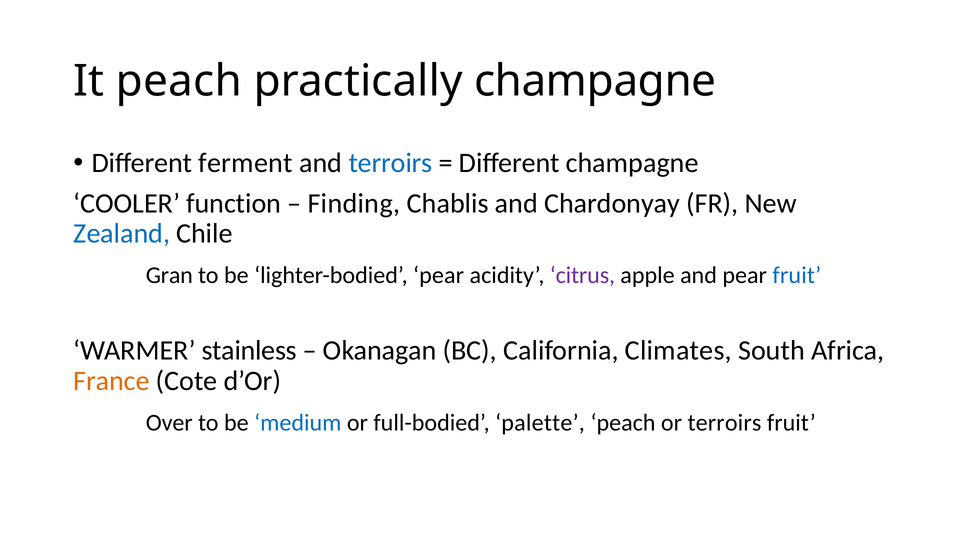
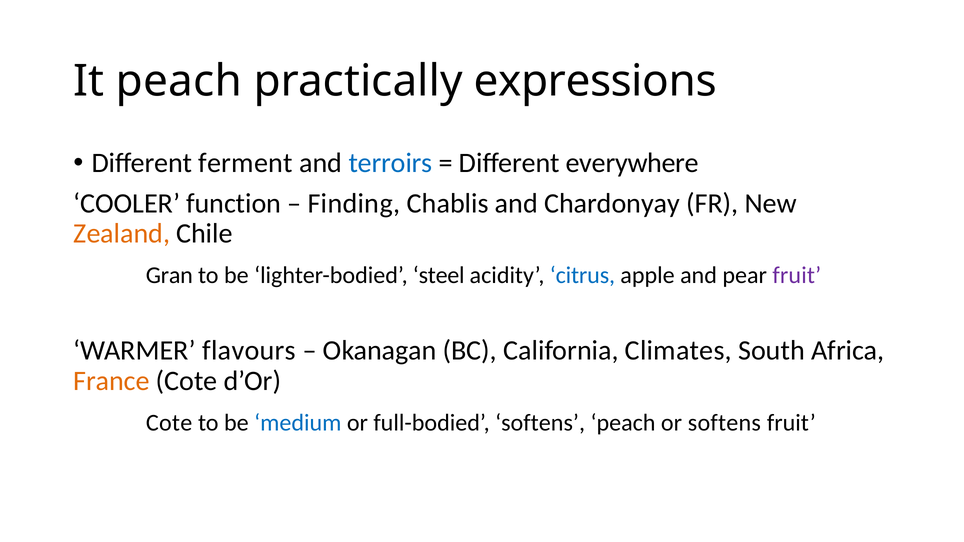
practically champagne: champagne -> expressions (595, 81)
Different champagne: champagne -> everywhere (632, 163)
Zealand colour: blue -> orange (122, 234)
lighter-bodied pear: pear -> steel (439, 276)
citrus colour: purple -> blue (582, 276)
fruit colour: blue -> purple (797, 276)
stainless: stainless -> flavours (249, 351)
Over: Over -> Cote (169, 423)
full-bodied palette: palette -> softens (540, 423)
or terroirs: terroirs -> softens (724, 423)
